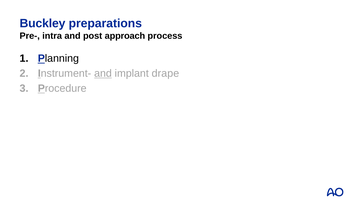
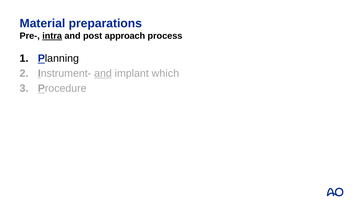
Buckley: Buckley -> Material (42, 24)
intra underline: none -> present (52, 36)
drape: drape -> which (165, 74)
